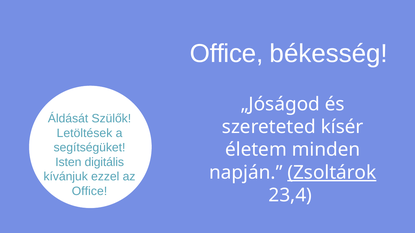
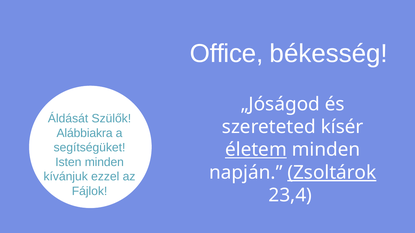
Letöltések: Letöltések -> Alábbiakra (85, 133)
életem underline: none -> present (256, 150)
Isten digitális: digitális -> minden (104, 162)
Office: Office -> Fájlok (90, 192)
